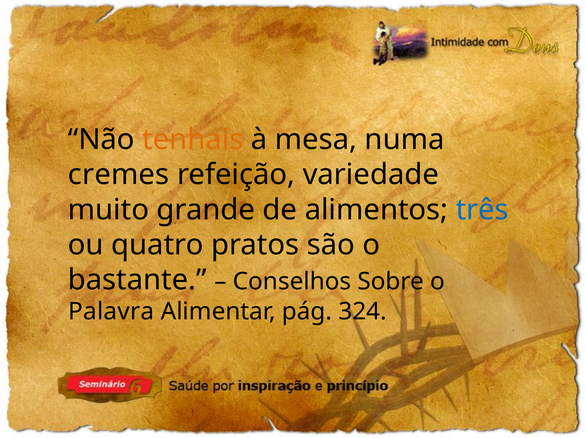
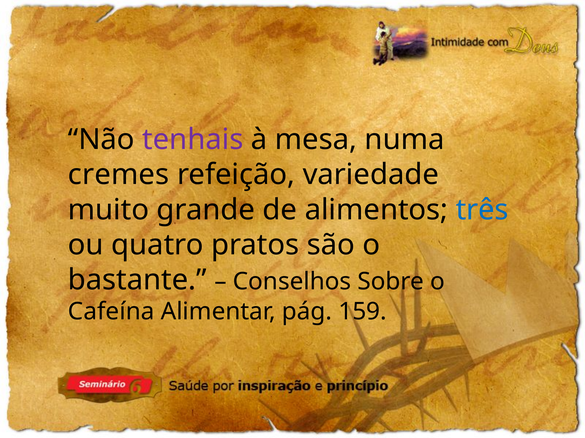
tenhais colour: orange -> purple (193, 140)
Palavra: Palavra -> Cafeína (111, 312)
324: 324 -> 159 (363, 312)
